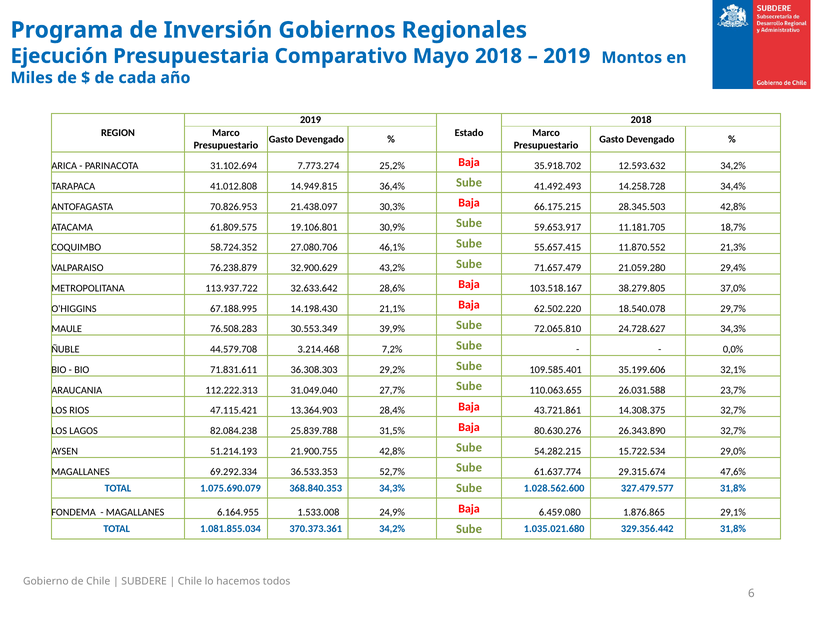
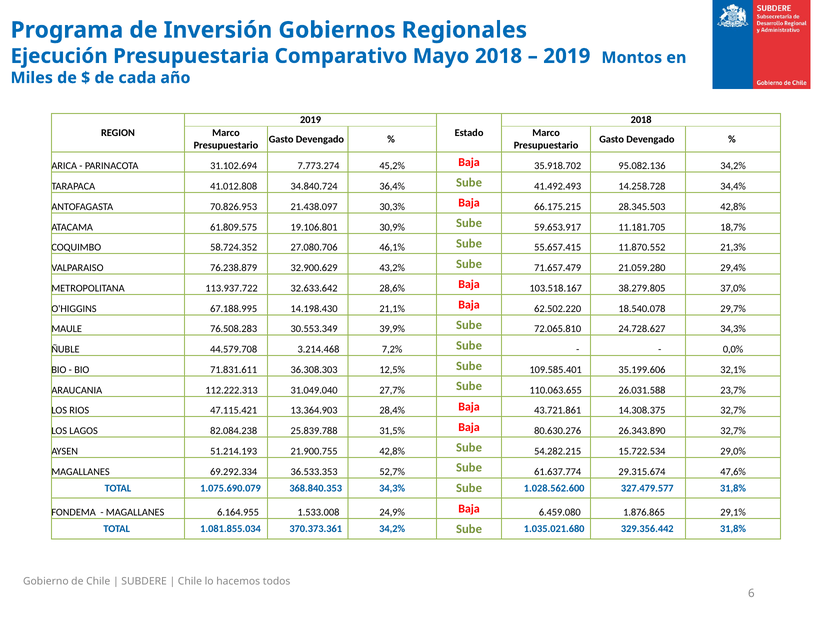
25,2%: 25,2% -> 45,2% (392, 166)
12.593.632: 12.593.632 -> 95.082.136 (642, 166)
14.949.815: 14.949.815 -> 34.840.724 (314, 187)
29,2%: 29,2% -> 12,5% (392, 370)
